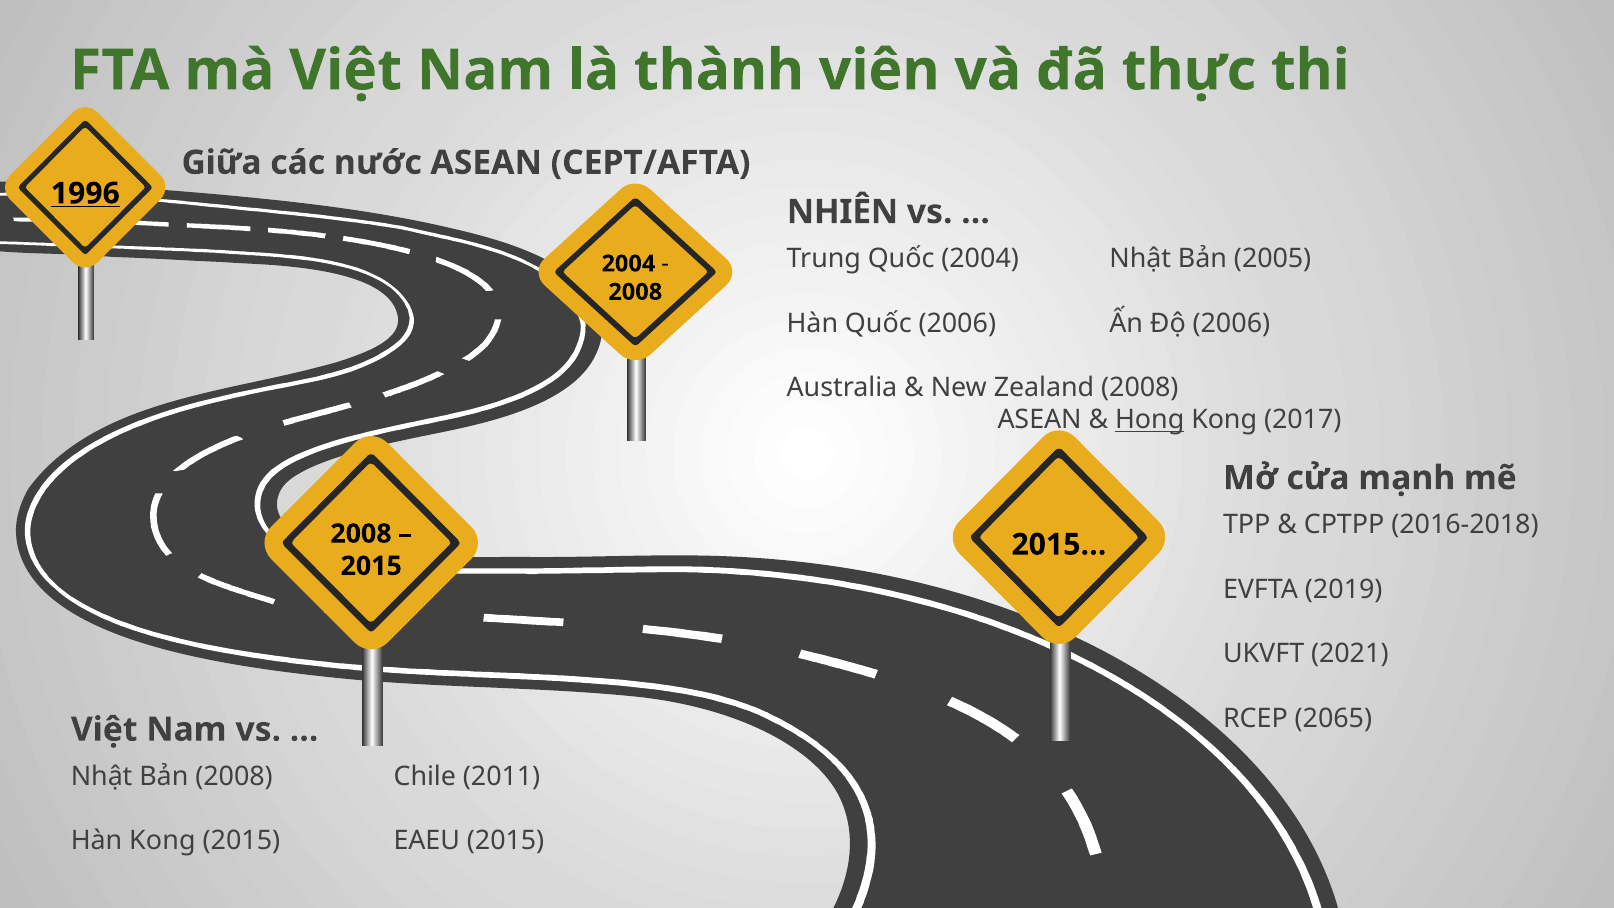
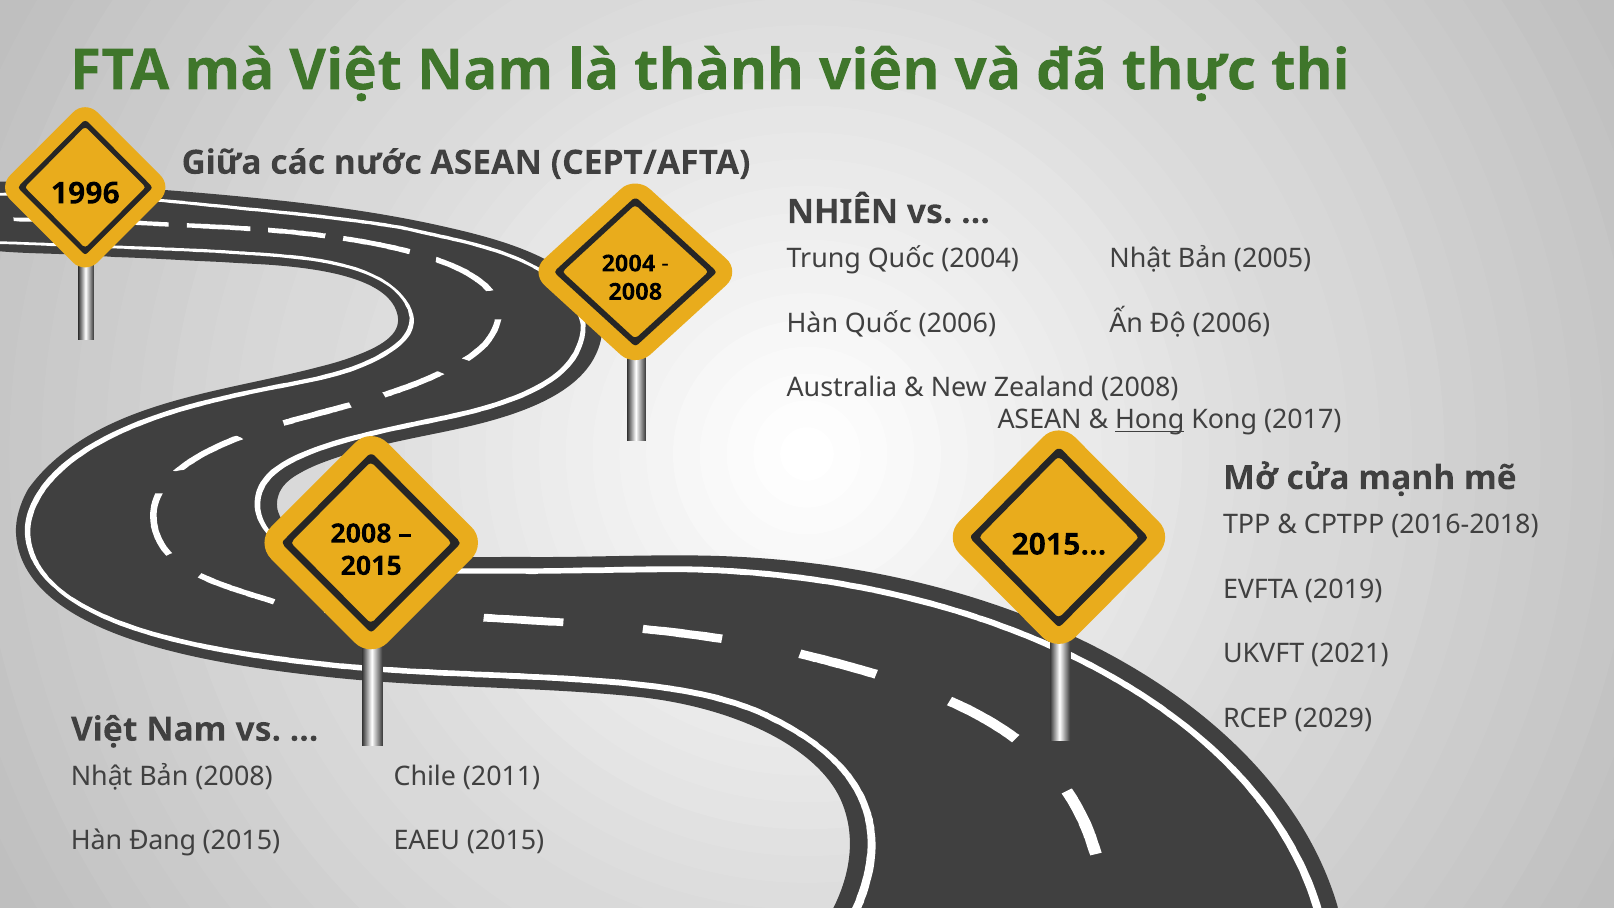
1996 underline: present -> none (85, 193)
2065: 2065 -> 2029 (1333, 718)
Hàn Kong: Kong -> Đang (163, 841)
